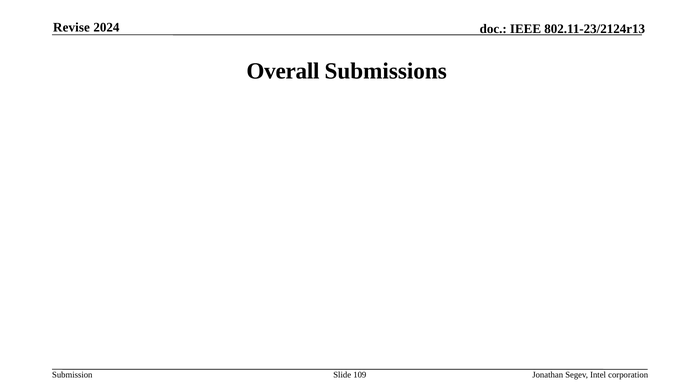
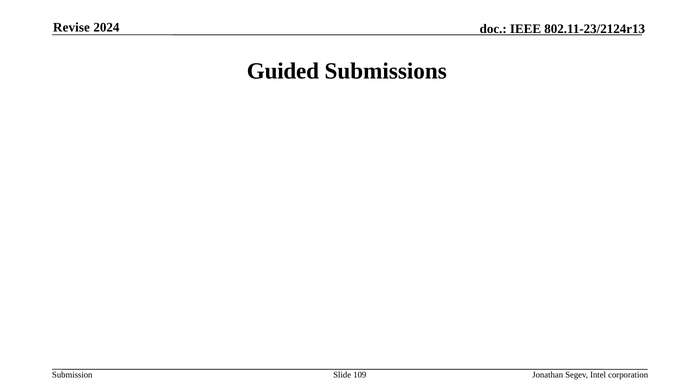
Overall: Overall -> Guided (283, 71)
